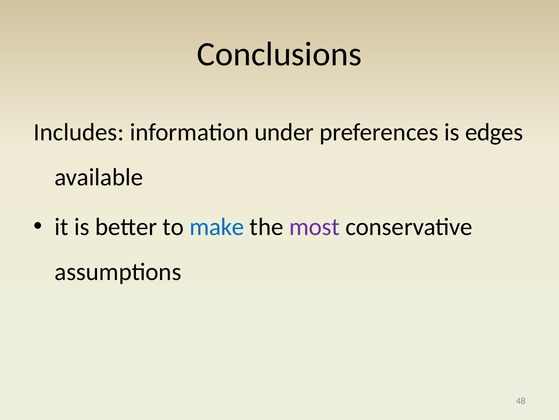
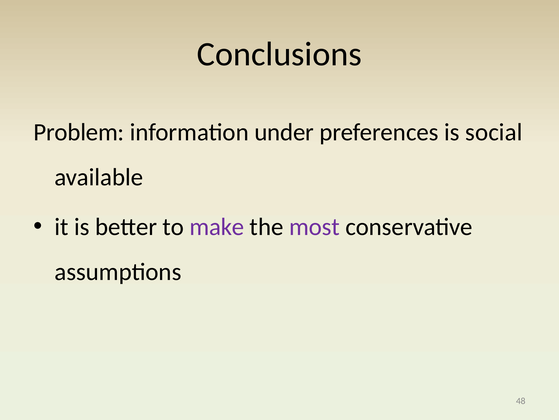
Includes: Includes -> Problem (79, 132)
edges: edges -> social (494, 132)
make colour: blue -> purple (217, 227)
